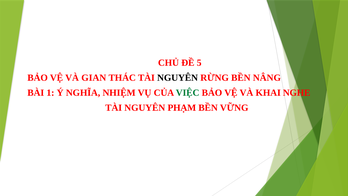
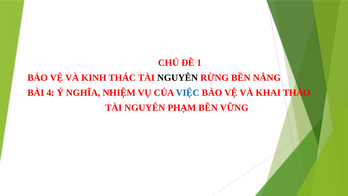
5: 5 -> 1 (199, 63)
GIAN: GIAN -> KINH (94, 78)
1: 1 -> 4 (50, 93)
VIỆC colour: green -> blue (188, 93)
NGHE: NGHE -> THẢO (297, 93)
